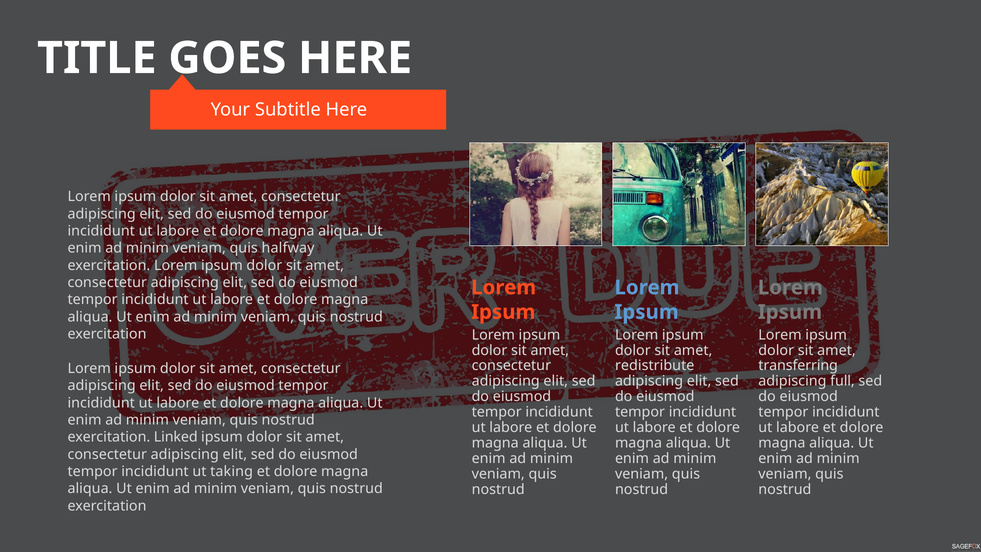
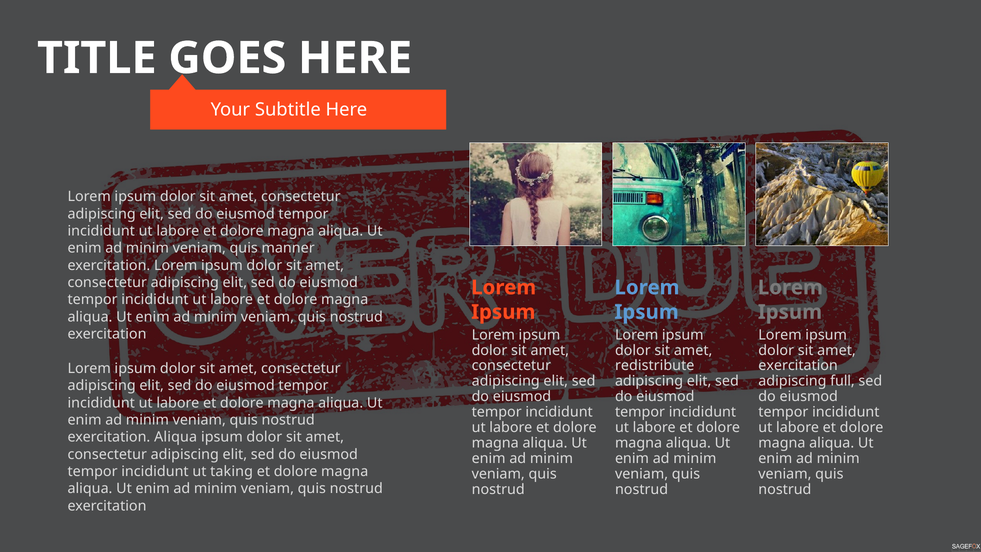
halfway: halfway -> manner (288, 248)
transferring: transferring -> exercitation (798, 366)
exercitation Linked: Linked -> Aliqua (176, 437)
